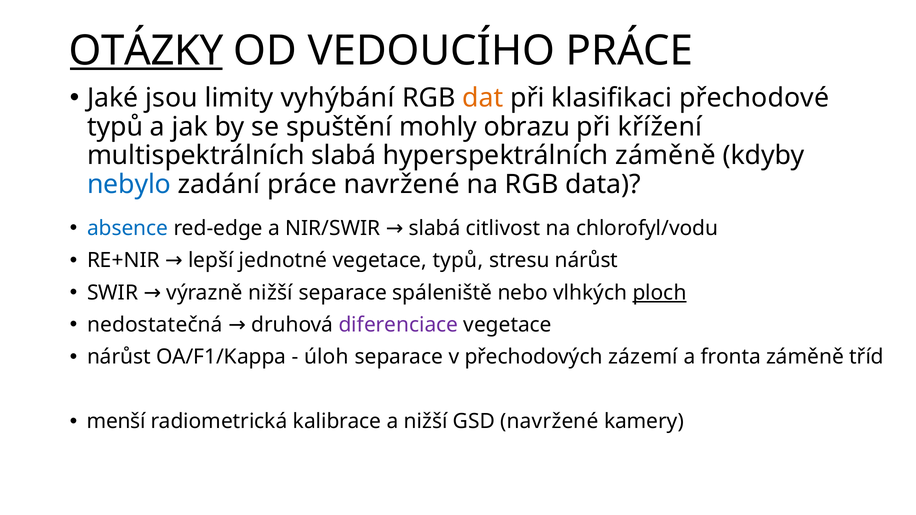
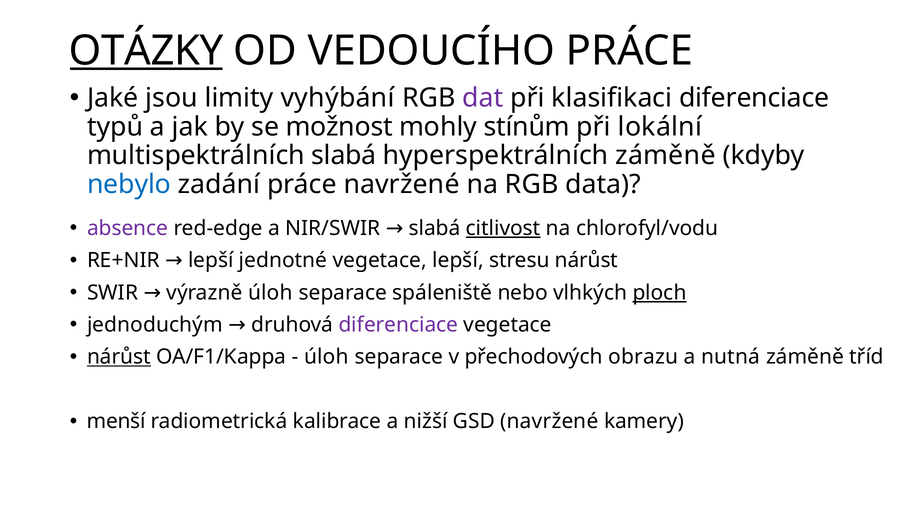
dat colour: orange -> purple (483, 98)
klasifikaci přechodové: přechodové -> diferenciace (754, 98)
spuštění: spuštění -> možnost (339, 127)
obrazu: obrazu -> stínům (527, 127)
křížení: křížení -> lokální (660, 127)
absence colour: blue -> purple (128, 228)
citlivost underline: none -> present (503, 228)
vegetace typů: typů -> lepší (458, 261)
výrazně nižší: nižší -> úloh (270, 293)
nedostatečná: nedostatečná -> jednoduchým (155, 325)
nárůst underline: none -> present (119, 357)
zázemí: zázemí -> obrazu (643, 357)
fronta: fronta -> nutná (731, 357)
